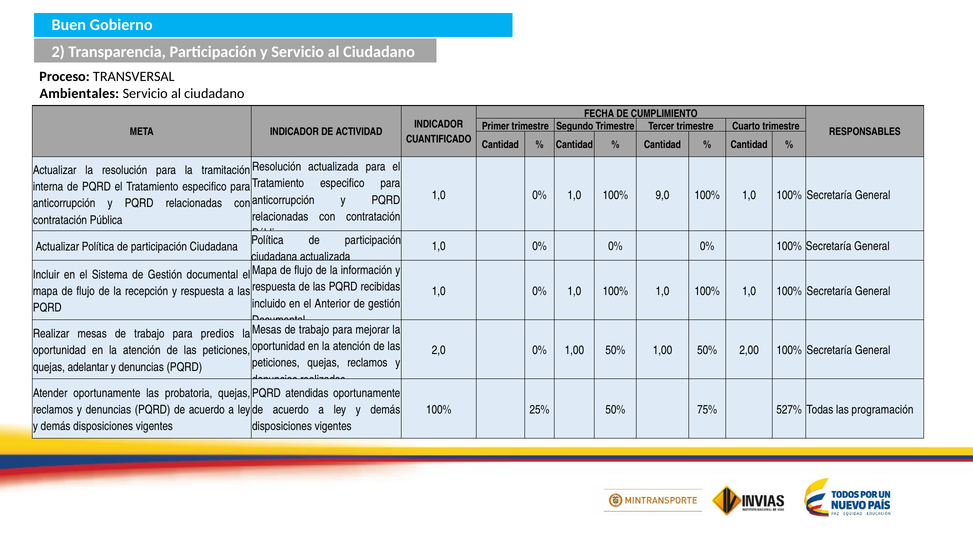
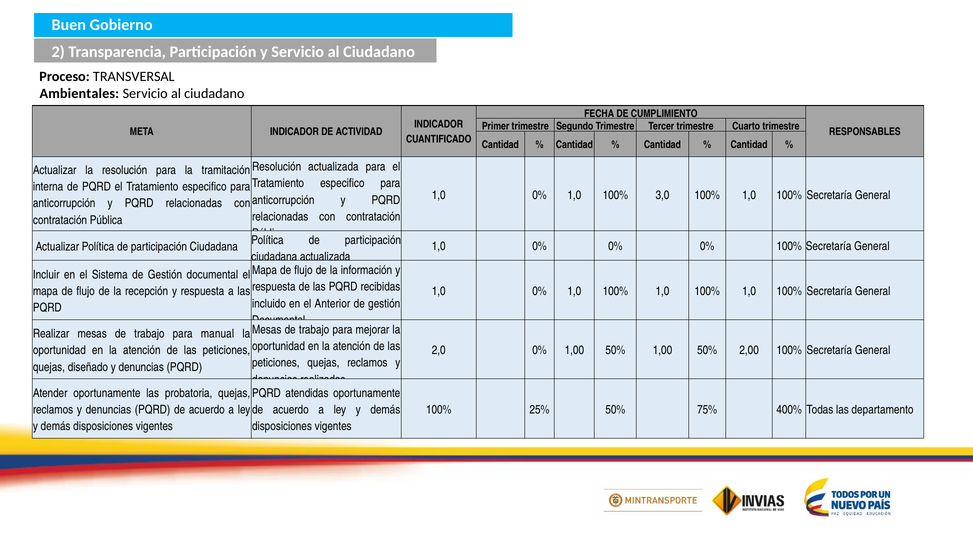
9,0: 9,0 -> 3,0 (662, 195)
predios: predios -> manual (217, 334)
adelantar: adelantar -> diseñado (88, 367)
527%: 527% -> 400% (789, 410)
programación: programación -> departamento (883, 410)
